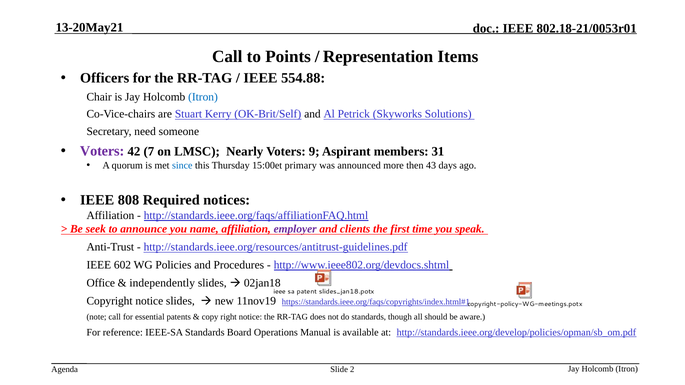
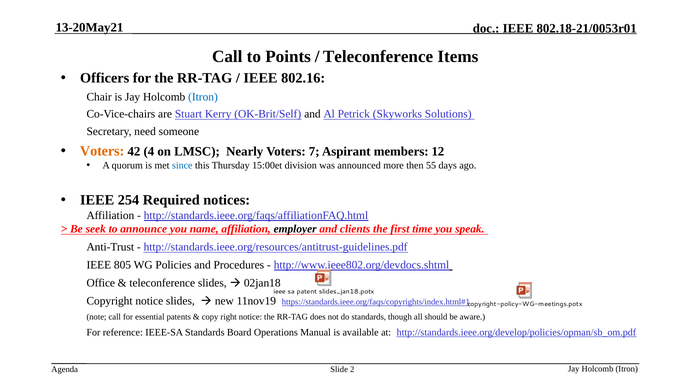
Representation: Representation -> Teleconference (378, 57)
554.88: 554.88 -> 802.16 (303, 78)
Voters colour: purple -> orange (102, 151)
7: 7 -> 4 (149, 152)
9: 9 -> 7 (314, 152)
31: 31 -> 12 (438, 152)
primary: primary -> division (301, 166)
43: 43 -> 55 (431, 166)
808: 808 -> 254 (129, 200)
employer colour: purple -> black (295, 229)
602: 602 -> 805 (123, 265)
independently: independently -> teleconference (162, 283)
